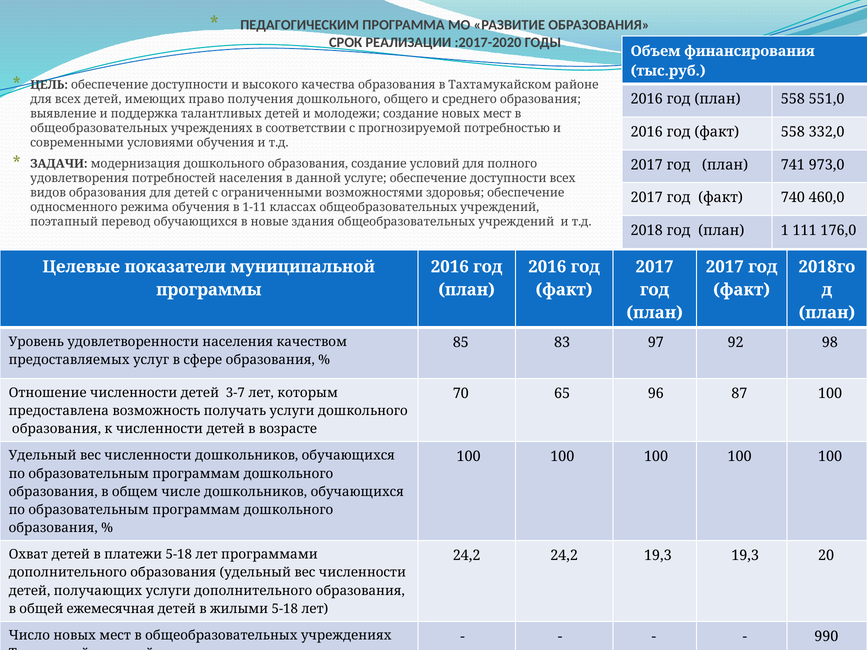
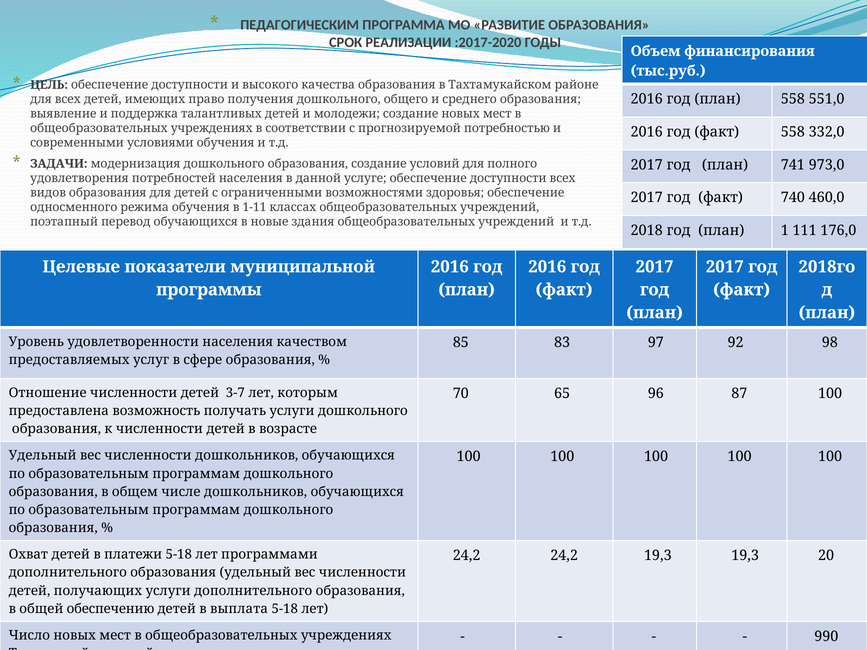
ежемесячная: ежемесячная -> обеспечению (111, 609)
жилыми: жилыми -> выплата (239, 609)
